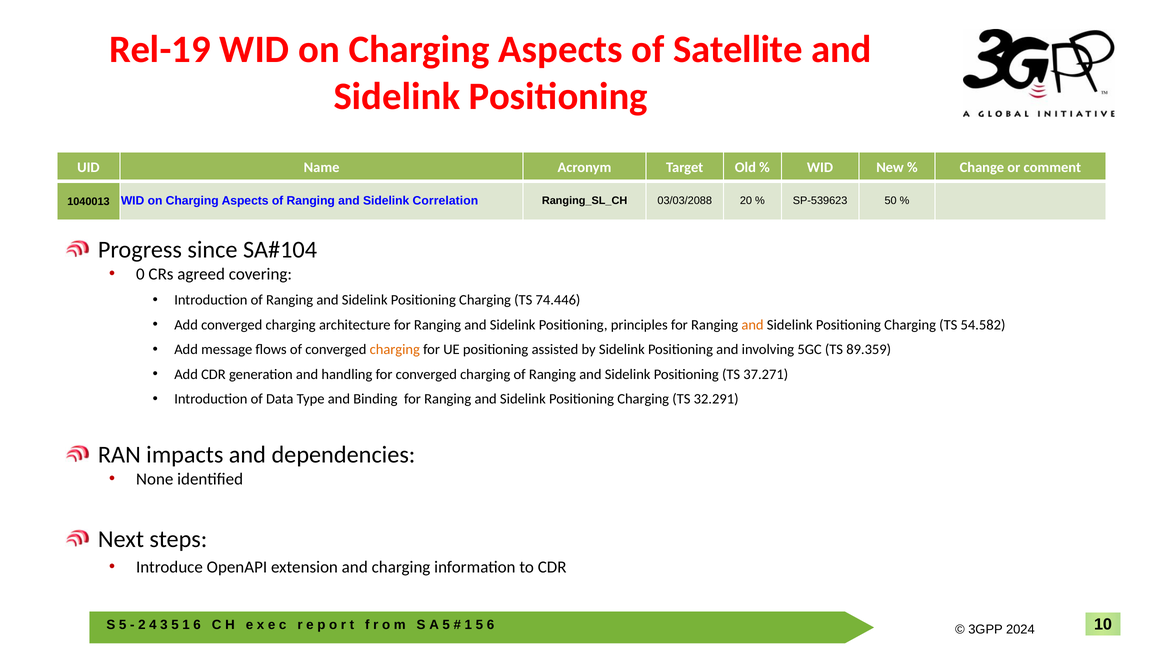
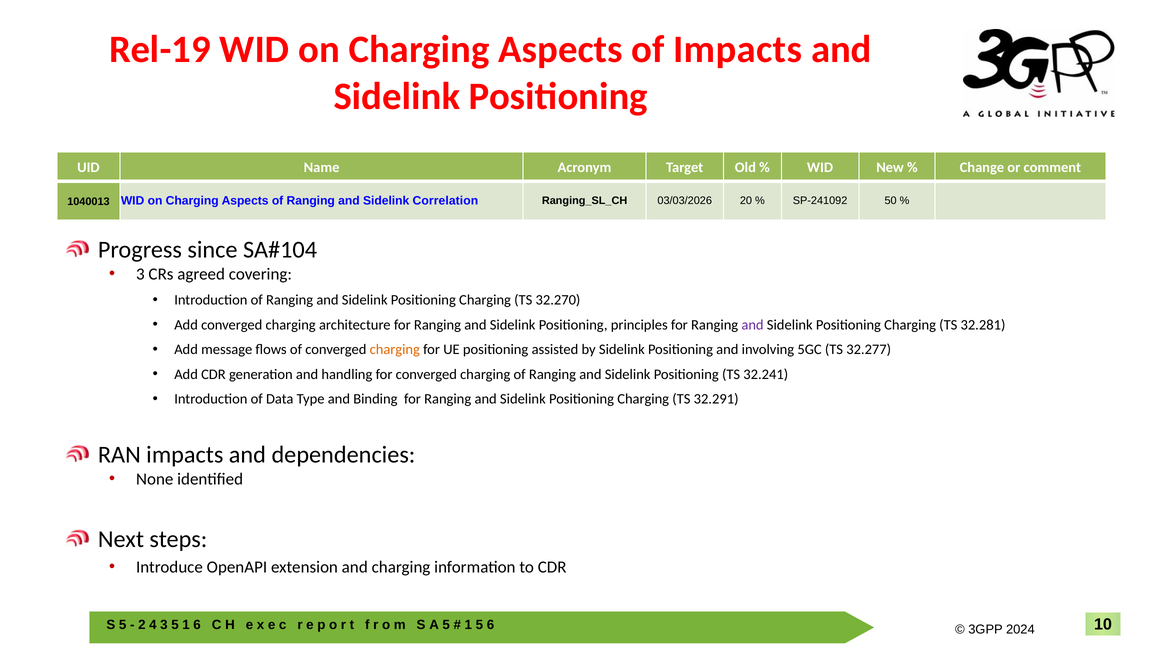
of Satellite: Satellite -> Impacts (738, 50)
03/03/2088: 03/03/2088 -> 03/03/2026 (685, 201)
SP-539623: SP-539623 -> SP-241092 (820, 201)
0: 0 -> 3 (140, 274)
74.446: 74.446 -> 32.270 (558, 300)
and colour: orange -> purple (753, 325)
54.582: 54.582 -> 32.281 (983, 325)
89.359: 89.359 -> 32.277 (869, 350)
37.271: 37.271 -> 32.241 (766, 374)
